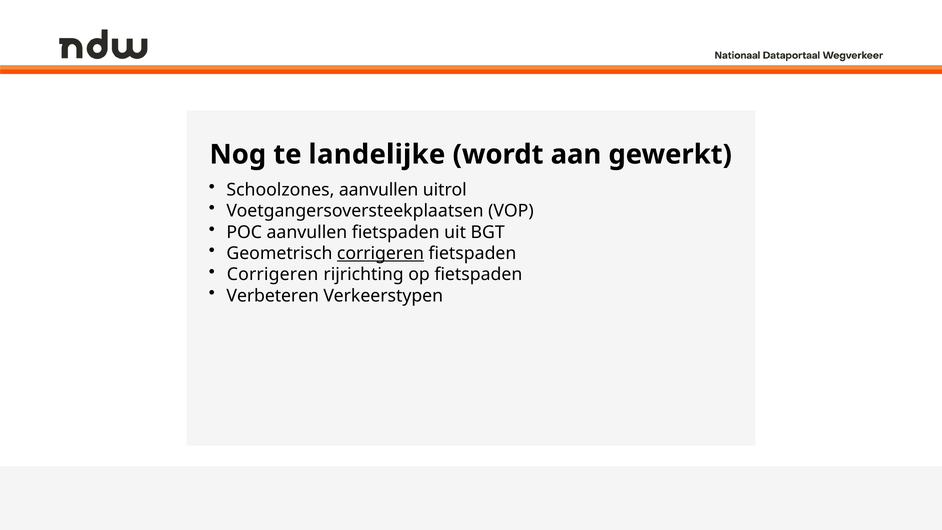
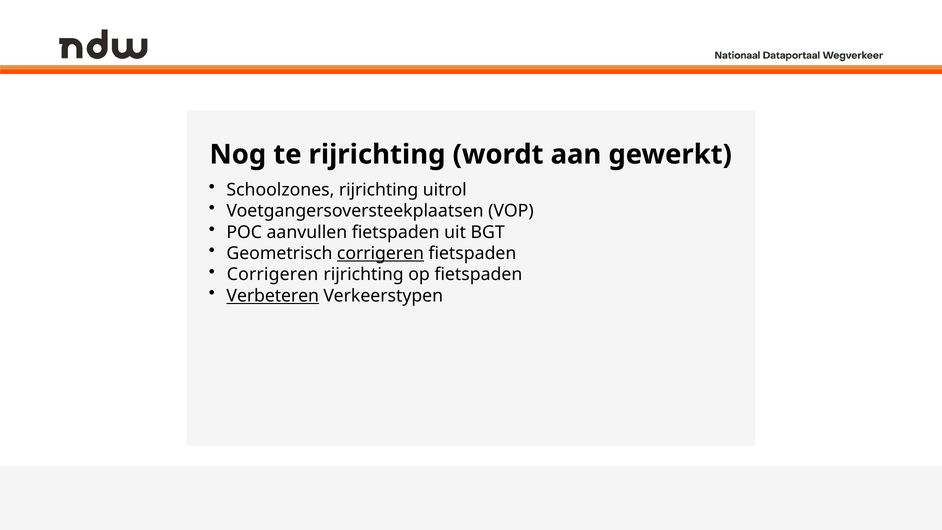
te landelijke: landelijke -> rijrichting (377, 154)
Schoolzones aanvullen: aanvullen -> rijrichting (379, 190)
Verbeteren underline: none -> present (273, 296)
